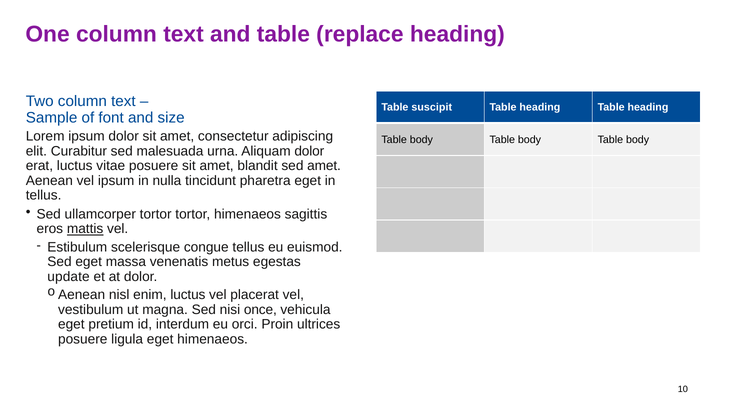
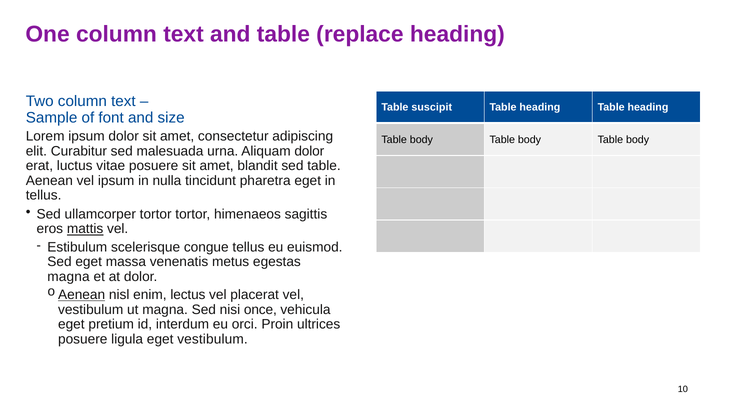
sed amet: amet -> table (324, 166)
update: update -> magna (68, 277)
Aenean underline: none -> present (82, 295)
enim luctus: luctus -> lectus (188, 295)
eget himenaeos: himenaeos -> vestibulum (212, 339)
